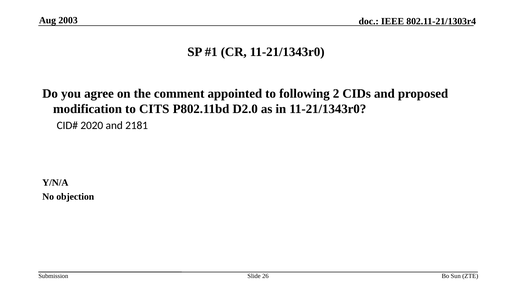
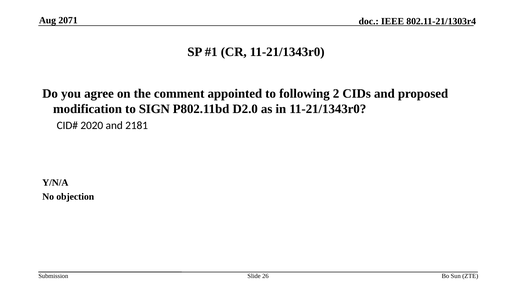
2003: 2003 -> 2071 (68, 20)
CITS: CITS -> SIGN (154, 109)
